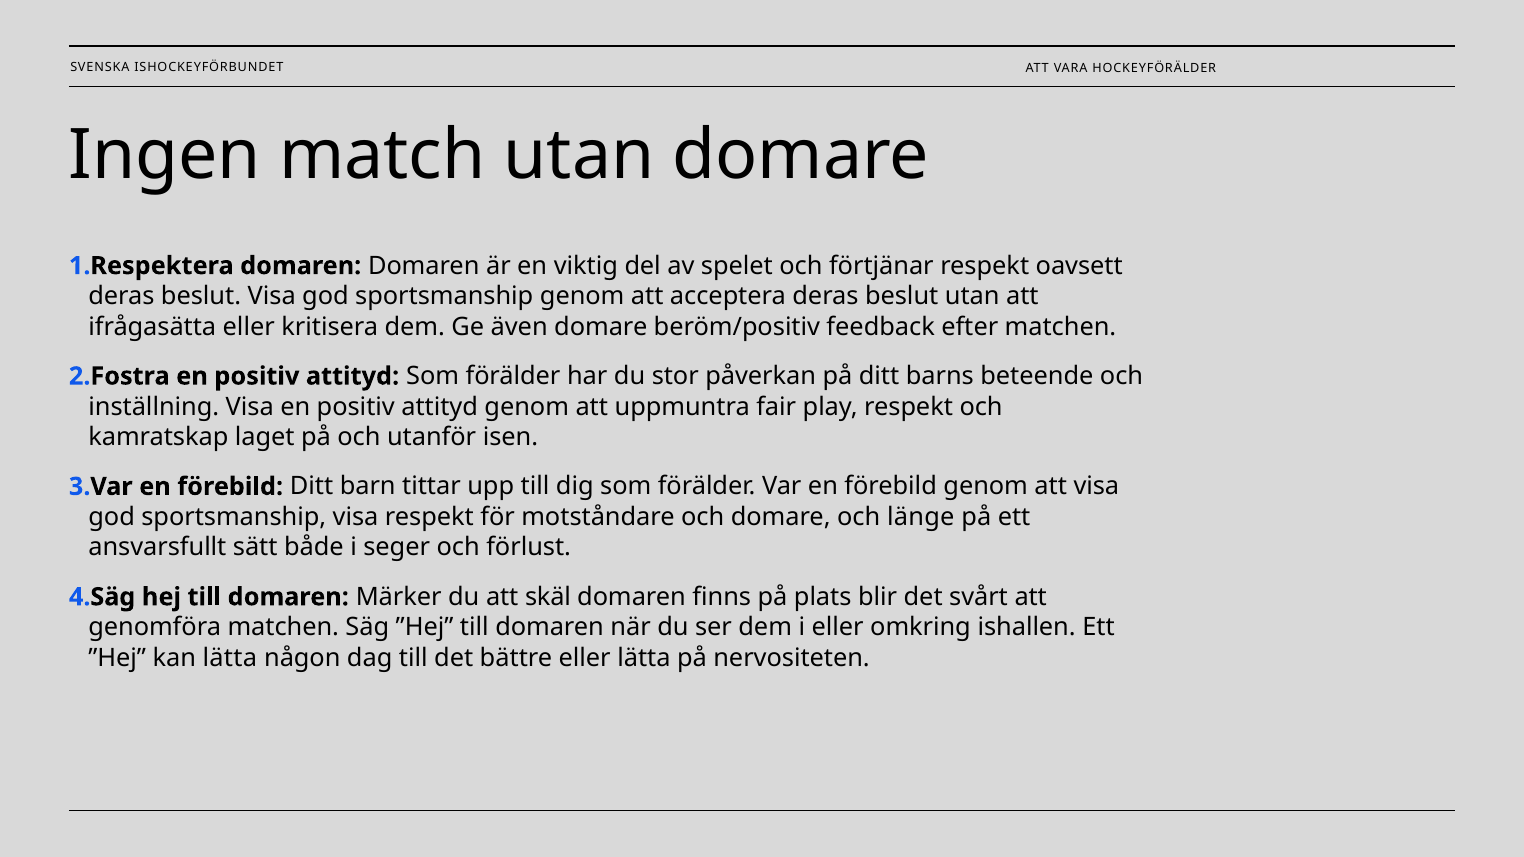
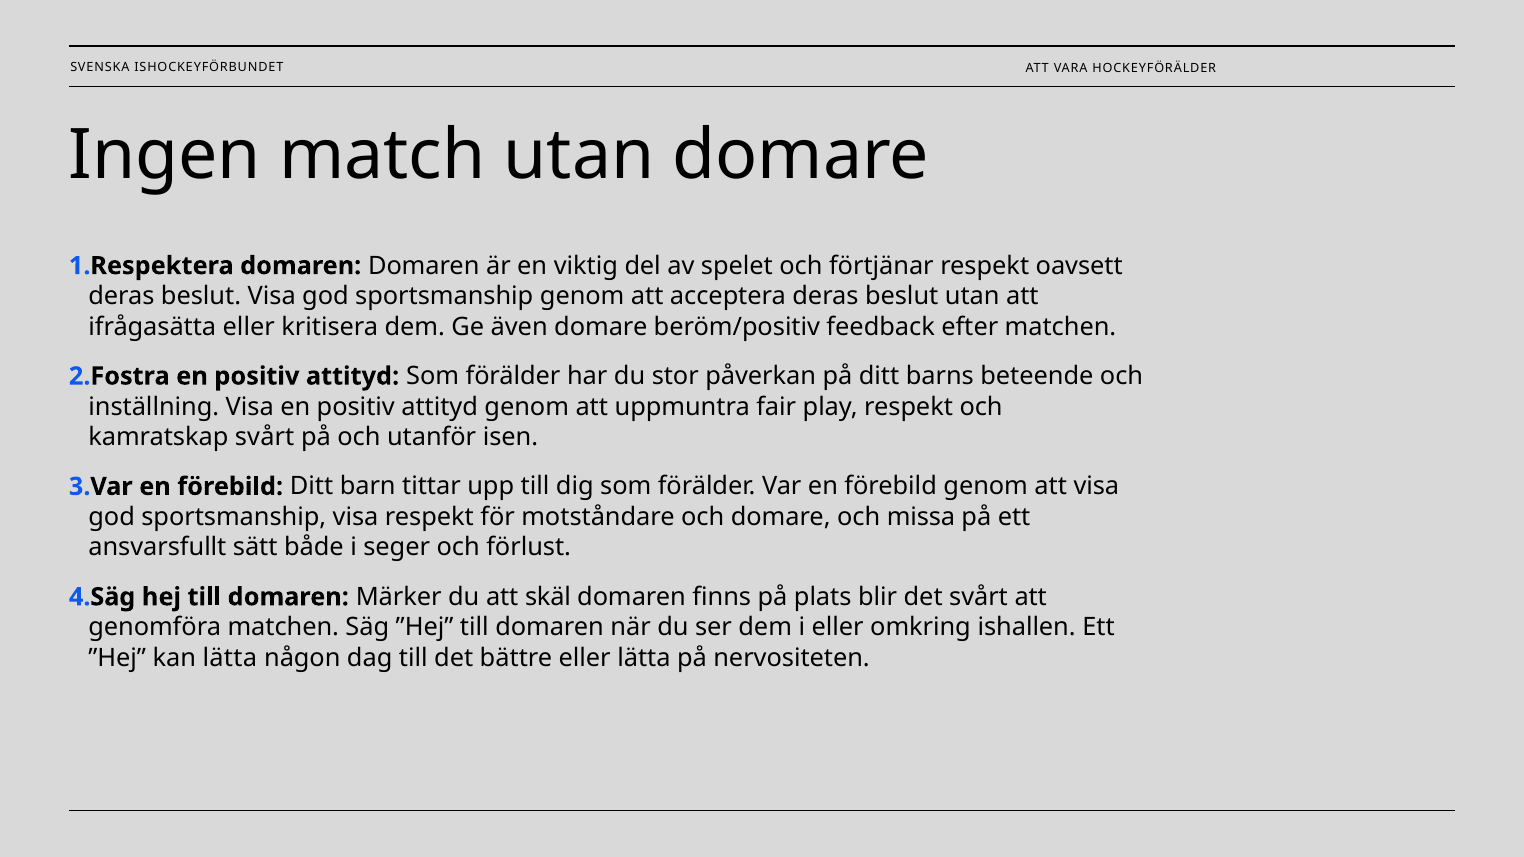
kamratskap laget: laget -> svårt (265, 437)
länge: länge -> missa (921, 517)
